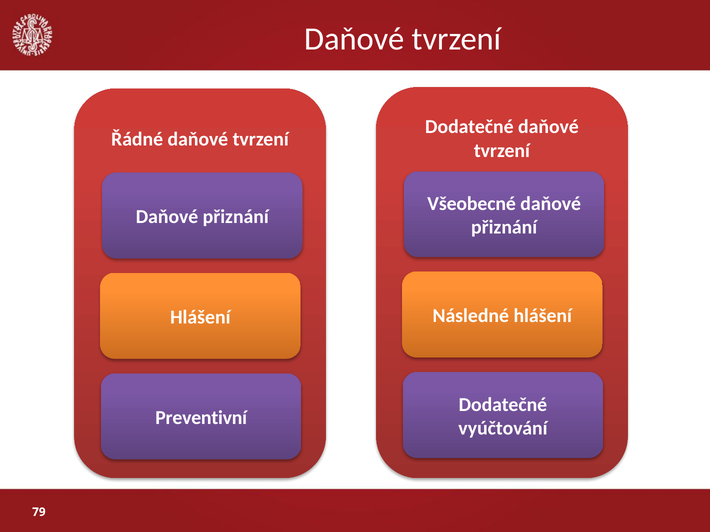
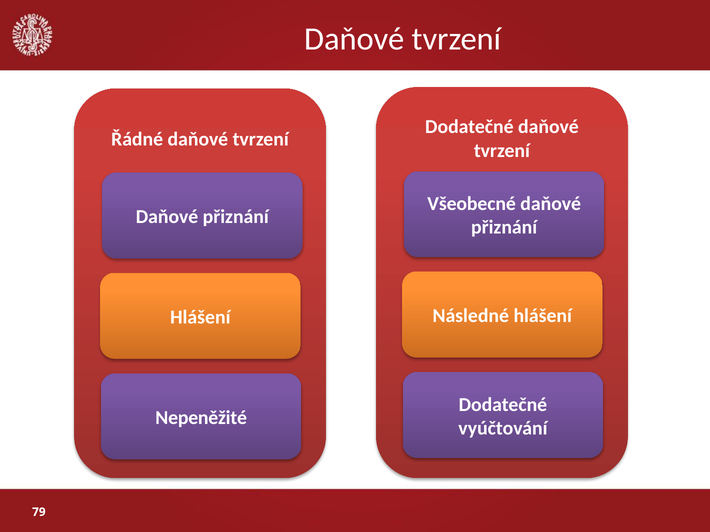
Preventivní: Preventivní -> Nepeněžité (201, 418)
